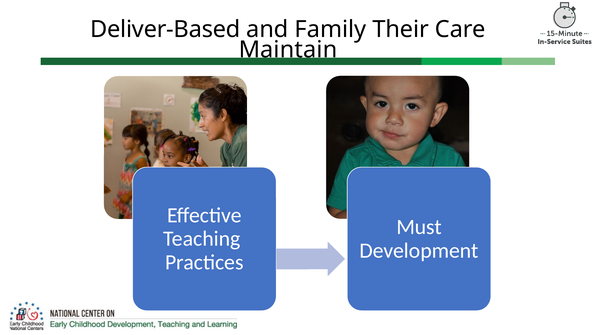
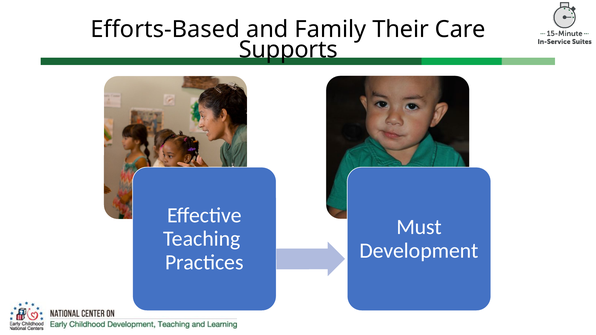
Deliver-Based: Deliver-Based -> Efforts-Based (165, 30)
Maintain: Maintain -> Supports (288, 50)
